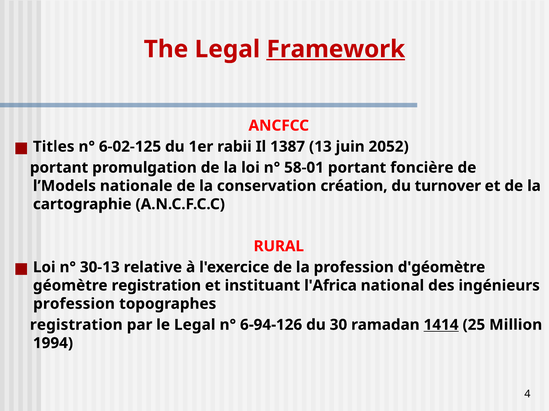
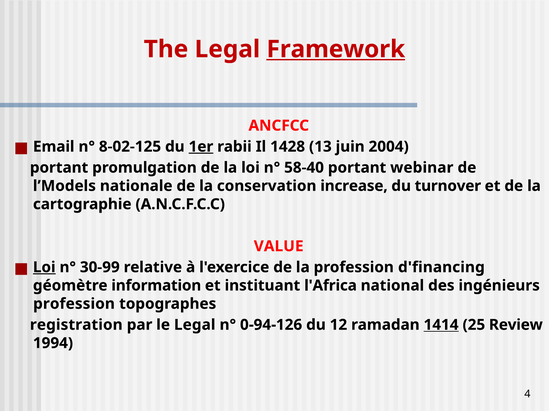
Titles: Titles -> Email (54, 147)
6-02-125: 6-02-125 -> 8-02-125 (130, 147)
1er underline: none -> present (201, 147)
1387: 1387 -> 1428 (288, 147)
2052: 2052 -> 2004 (389, 147)
58-01: 58-01 -> 58-40 (304, 168)
foncière: foncière -> webinar (422, 168)
création: création -> increase (354, 186)
RURAL: RURAL -> VALUE (279, 247)
Loi underline: none -> present (44, 268)
30-13: 30-13 -> 30-99 (100, 268)
d'géomètre: d'géomètre -> d'financing (441, 268)
géomètre registration: registration -> information (156, 286)
6-94-126: 6-94-126 -> 0-94-126 (271, 325)
30: 30 -> 12 (338, 325)
Million: Million -> Review (516, 325)
